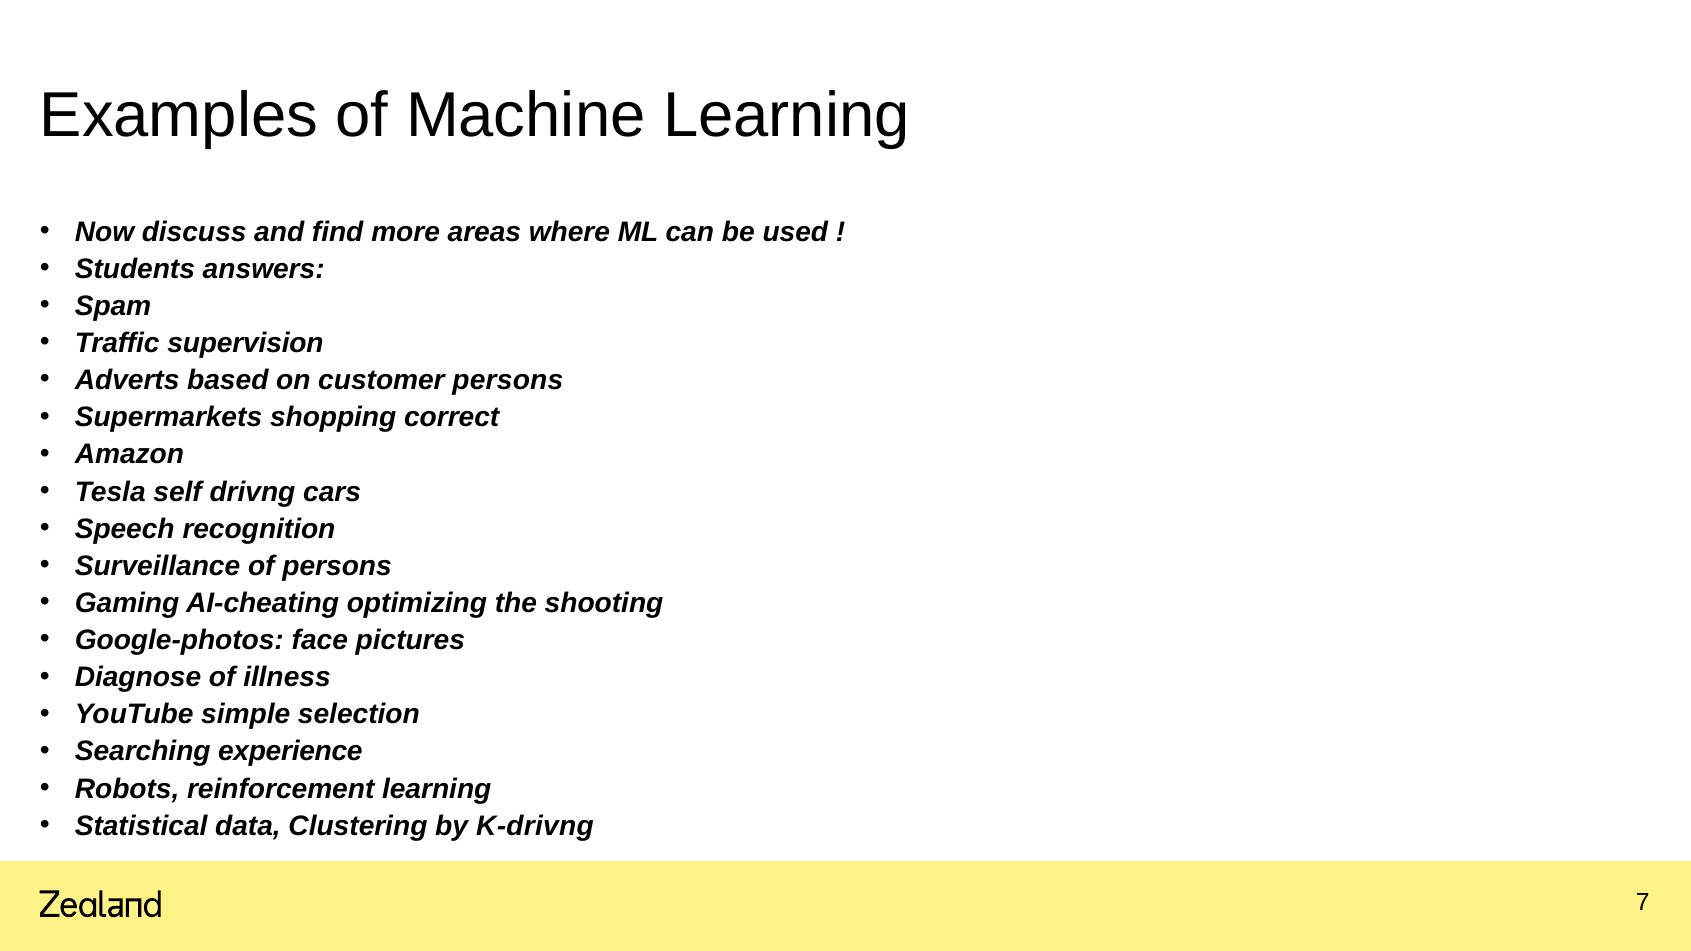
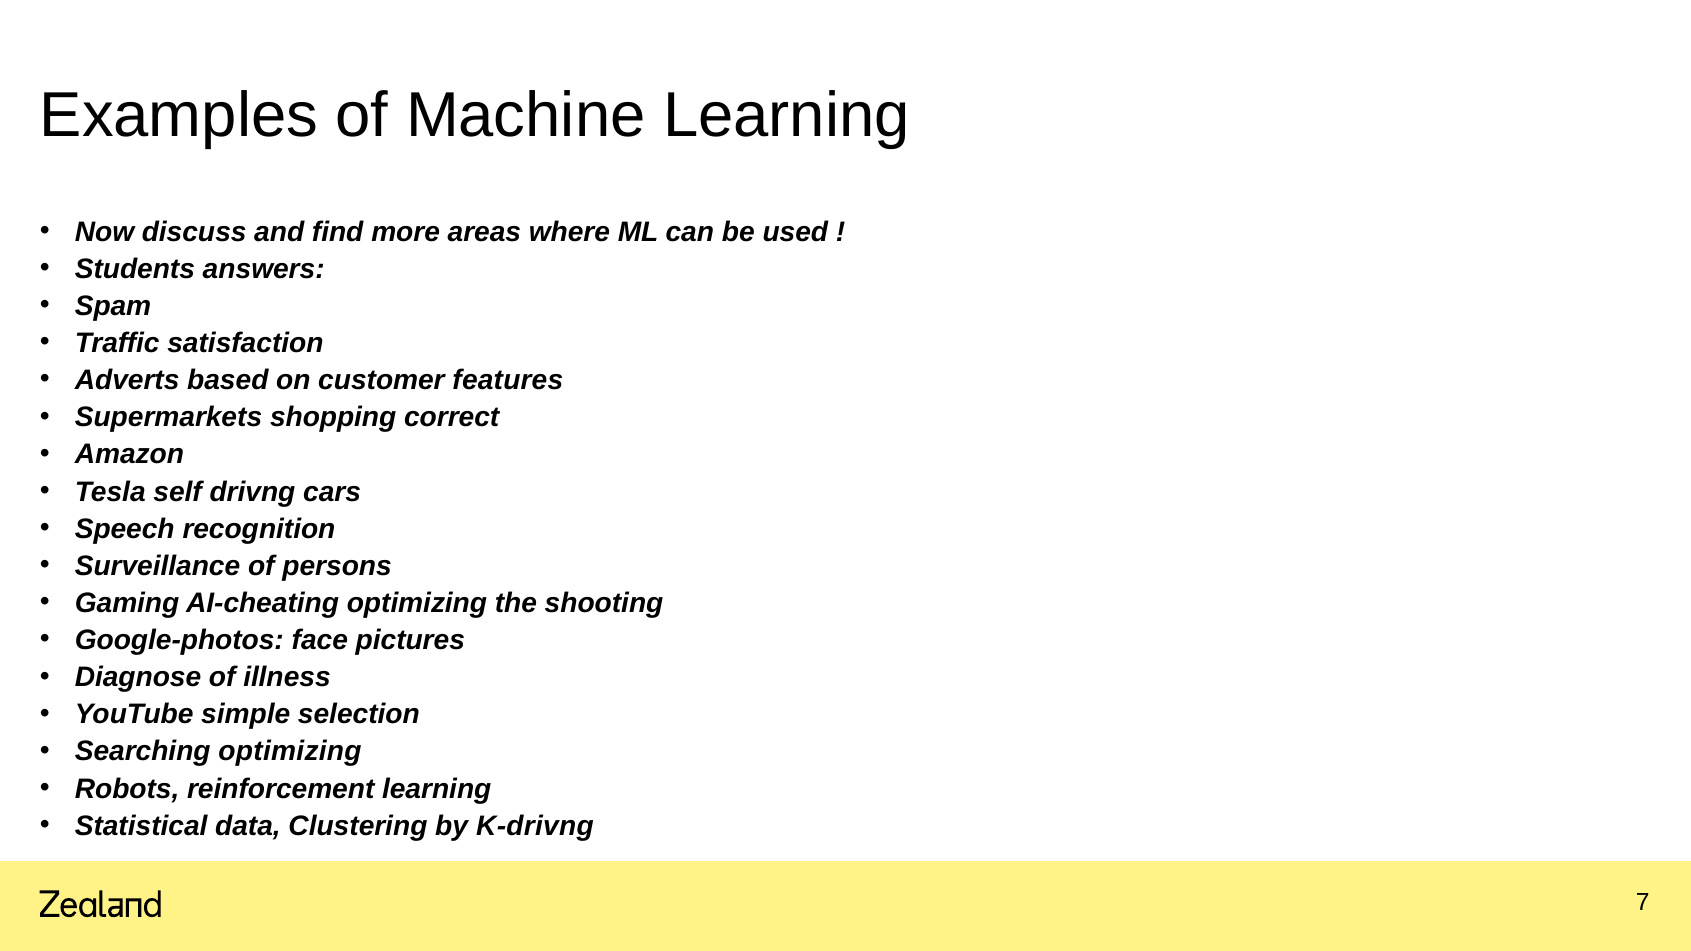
supervision: supervision -> satisfaction (245, 343)
customer persons: persons -> features (508, 380)
Searching experience: experience -> optimizing (290, 752)
